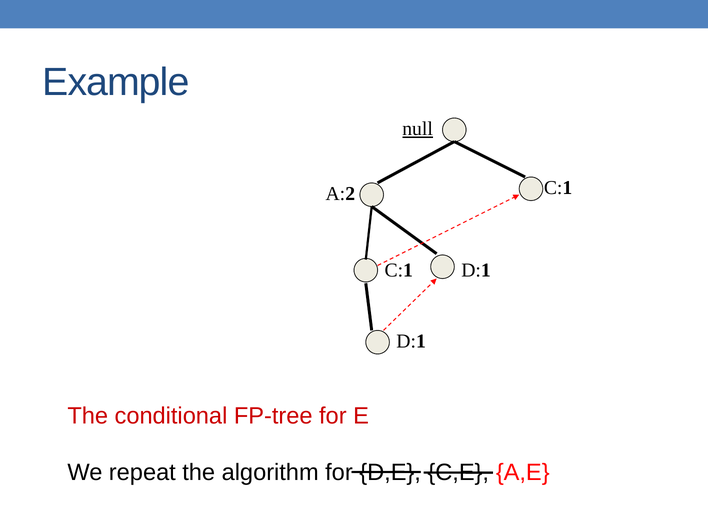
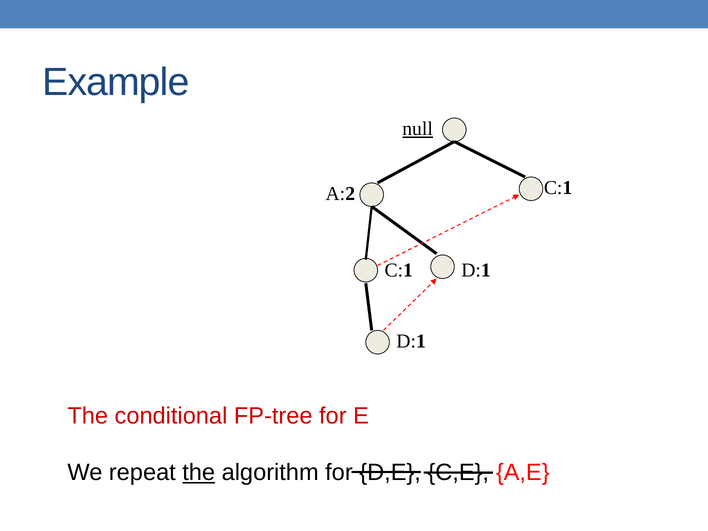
the underline: none -> present (199, 473)
